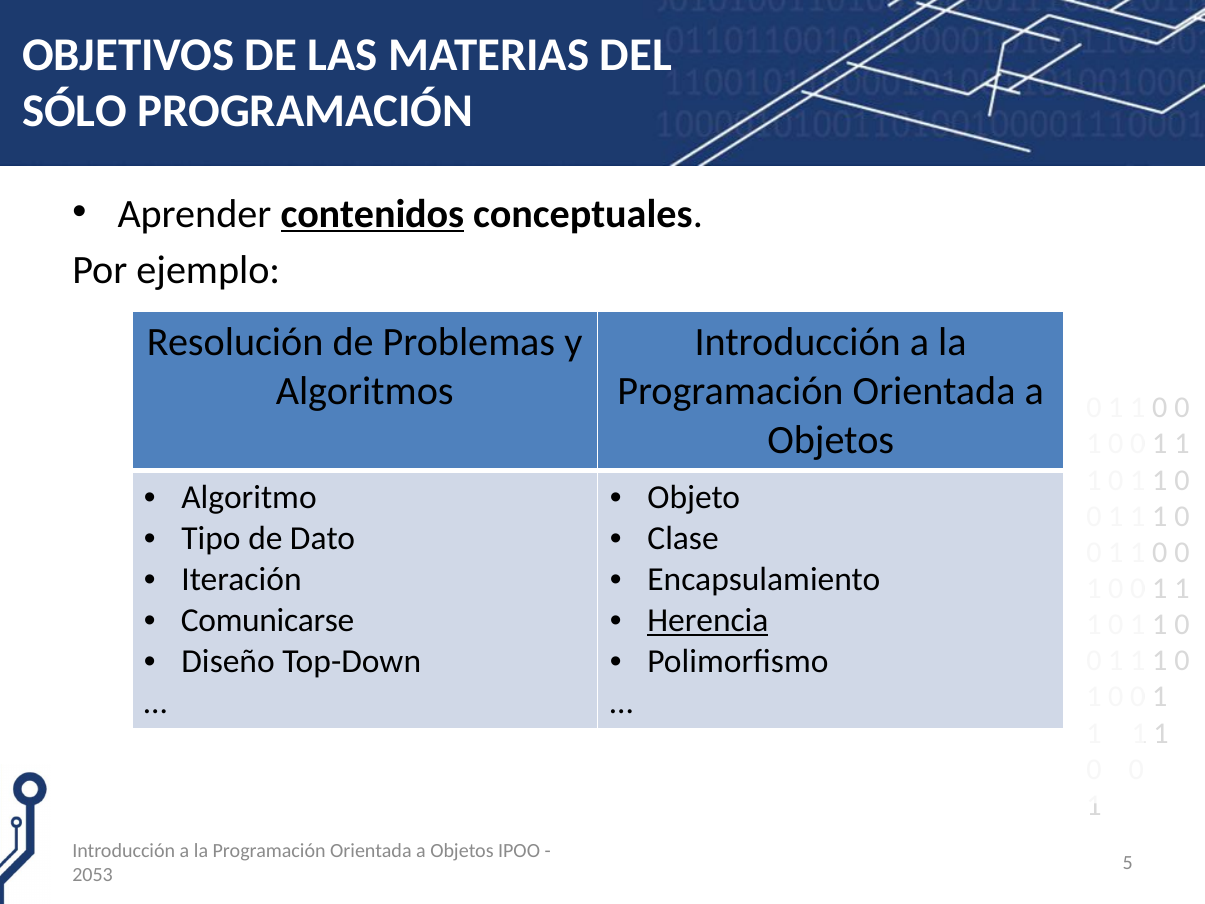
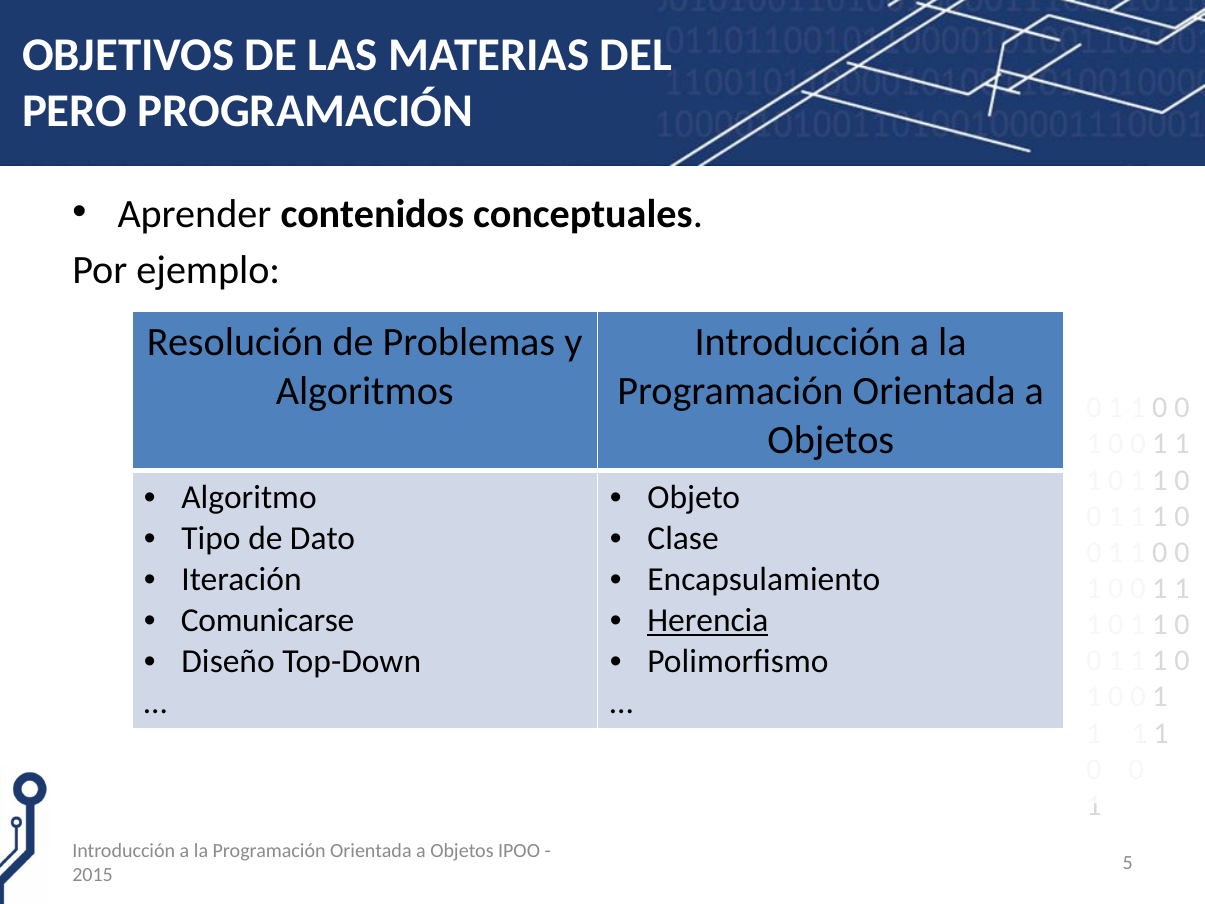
SÓLO: SÓLO -> PERO (75, 111)
contenidos underline: present -> none (372, 214)
2053: 2053 -> 2015 (93, 875)
